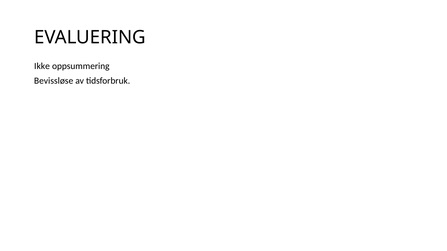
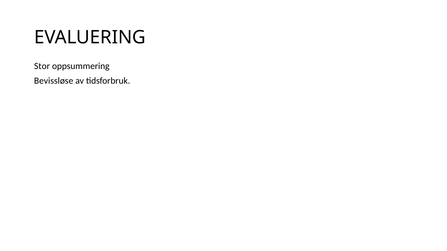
Ikke: Ikke -> Stor (42, 66)
